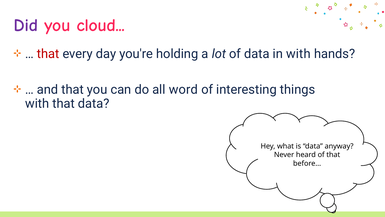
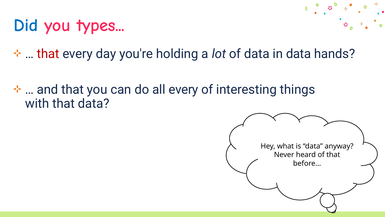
Did colour: purple -> blue (26, 25)
cloud: cloud -> types (101, 25)
in with: with -> data (299, 54)
all word: word -> every (183, 89)
